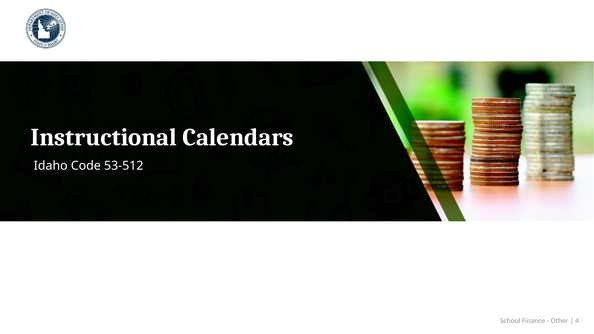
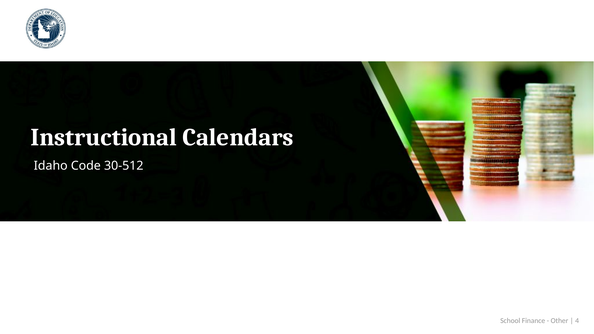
53-512: 53-512 -> 30-512 (124, 166)
